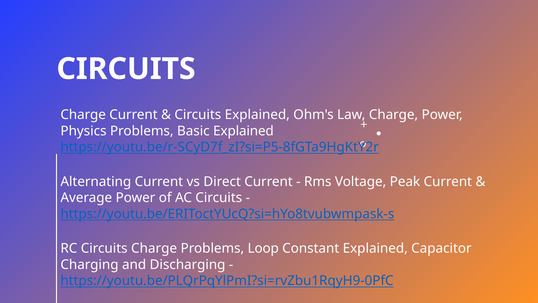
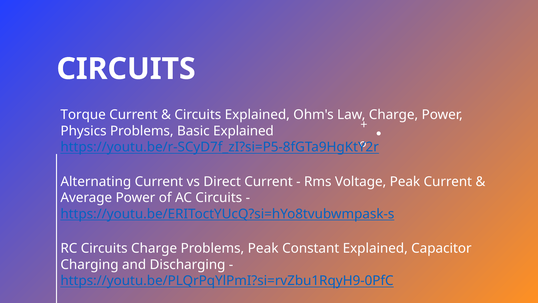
Charge: Charge -> Torque (83, 115)
Problems Loop: Loop -> Peak (263, 248)
